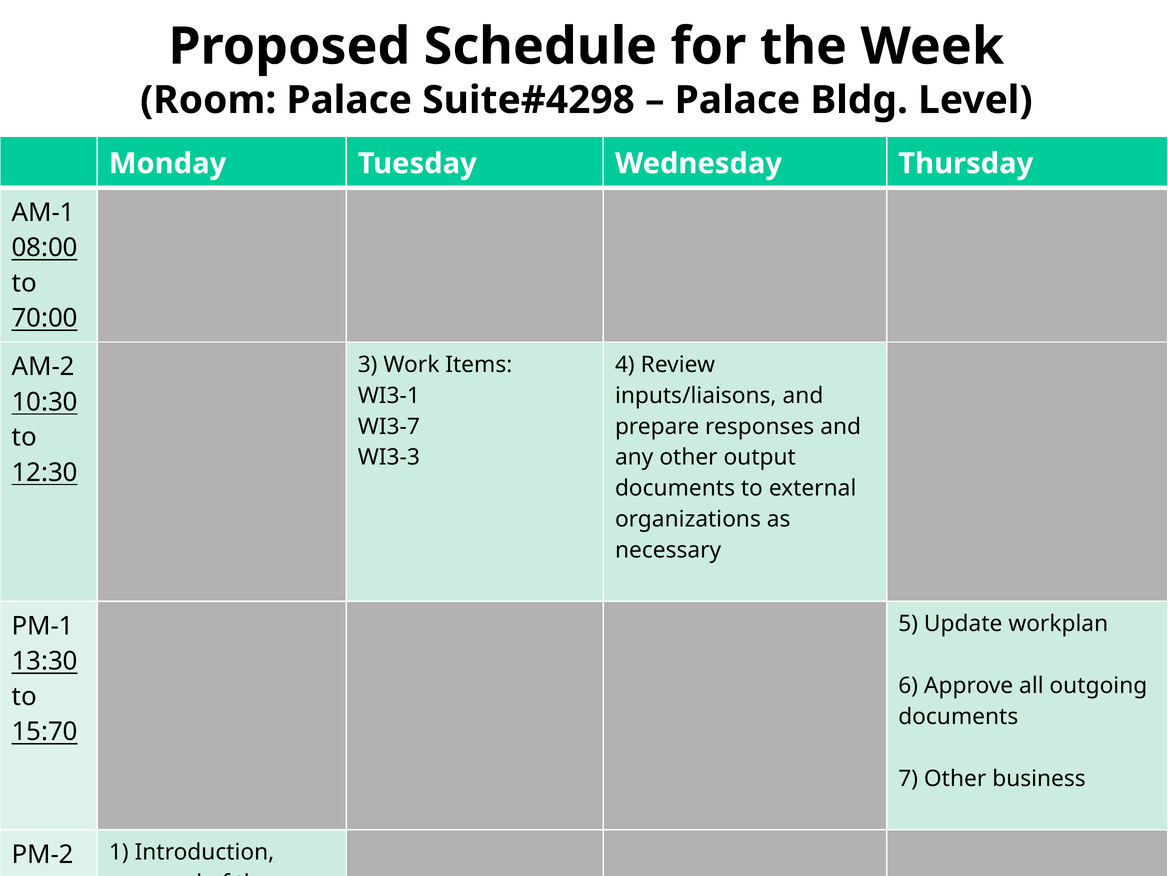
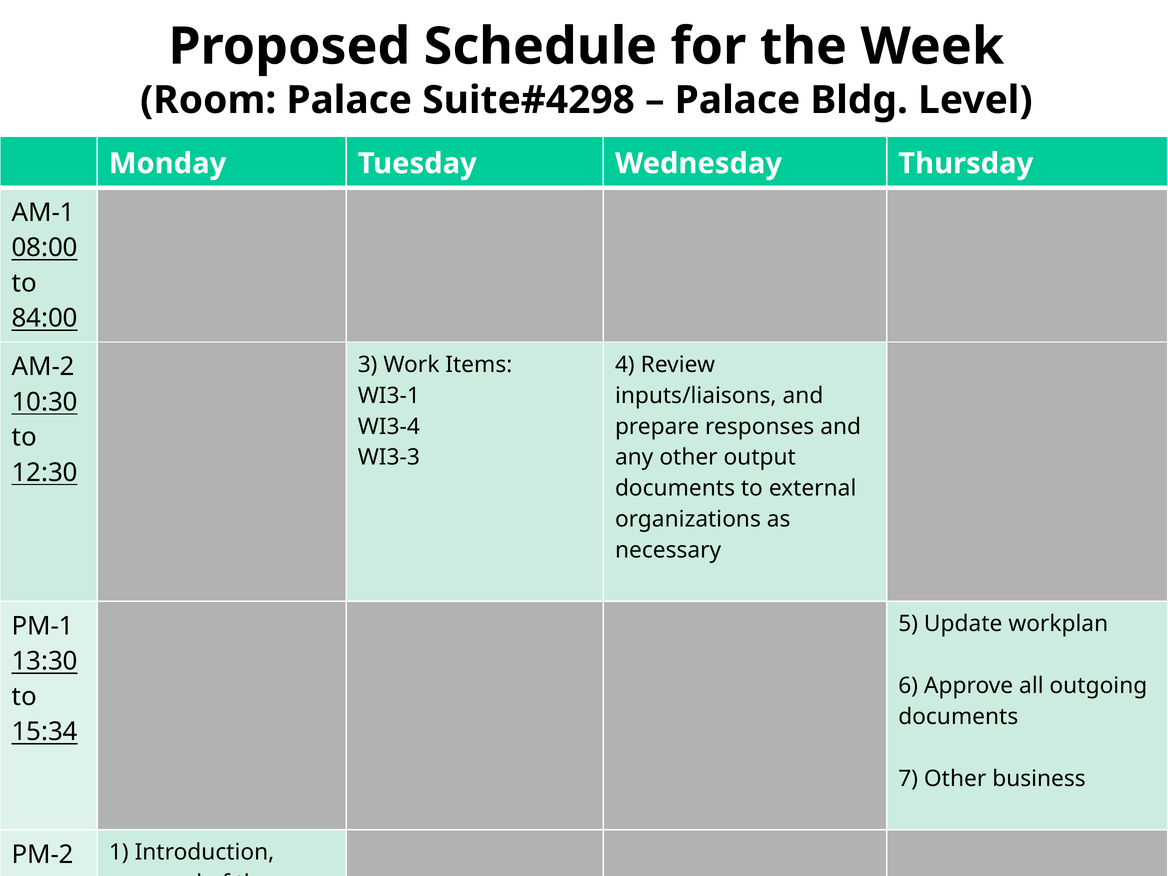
70:00: 70:00 -> 84:00 (45, 318)
WI3-7: WI3-7 -> WI3-4 (389, 427)
15:70: 15:70 -> 15:34 (45, 732)
